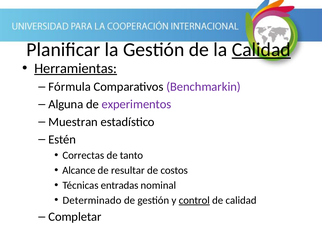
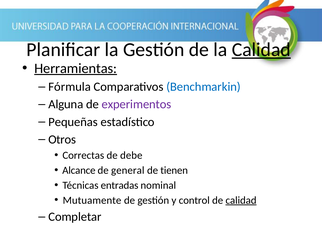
Benchmarkin colour: purple -> blue (204, 87)
Muestran: Muestran -> Pequeñas (73, 122)
Estén: Estén -> Otros (62, 140)
tanto: tanto -> debe (131, 156)
resultar: resultar -> general (128, 171)
costos: costos -> tienen (174, 171)
Determinado: Determinado -> Mutuamente (92, 201)
control underline: present -> none (194, 201)
calidad underline: none -> present (241, 201)
